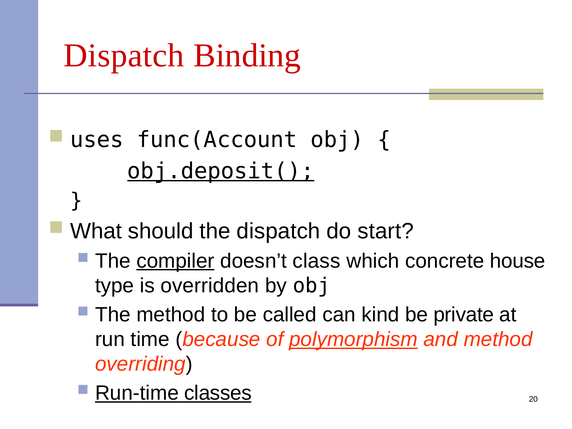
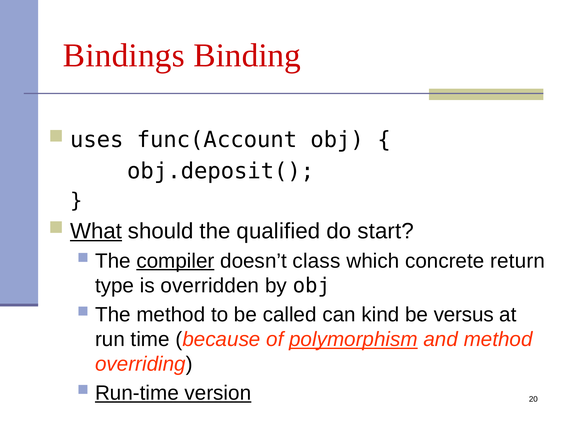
Dispatch: Dispatch -> Bindings (124, 55)
obj.deposit( underline: present -> none (221, 171)
What underline: none -> present (96, 231)
the dispatch: dispatch -> qualified (278, 231)
house: house -> return (517, 261)
private: private -> versus (464, 315)
classes: classes -> version (218, 393)
